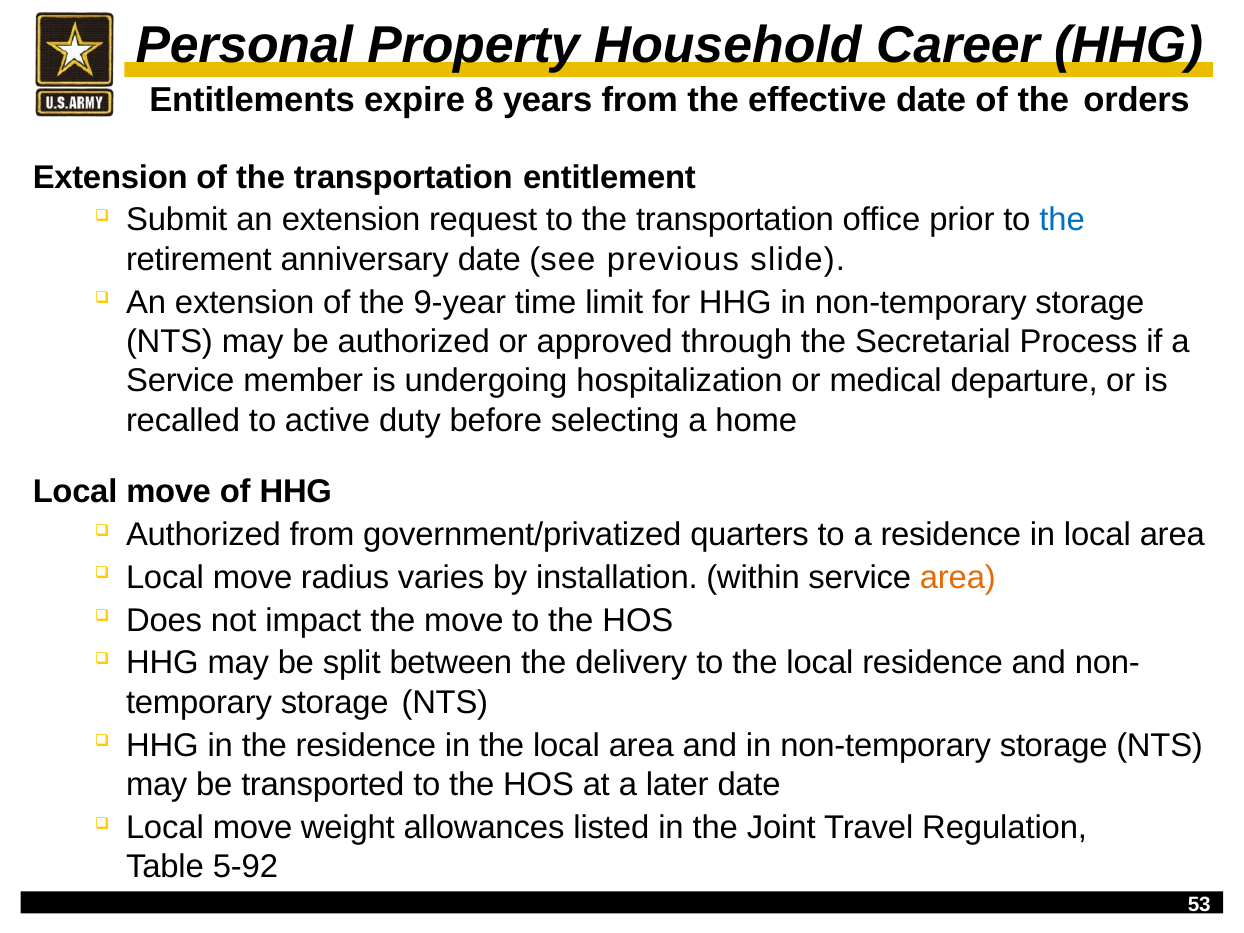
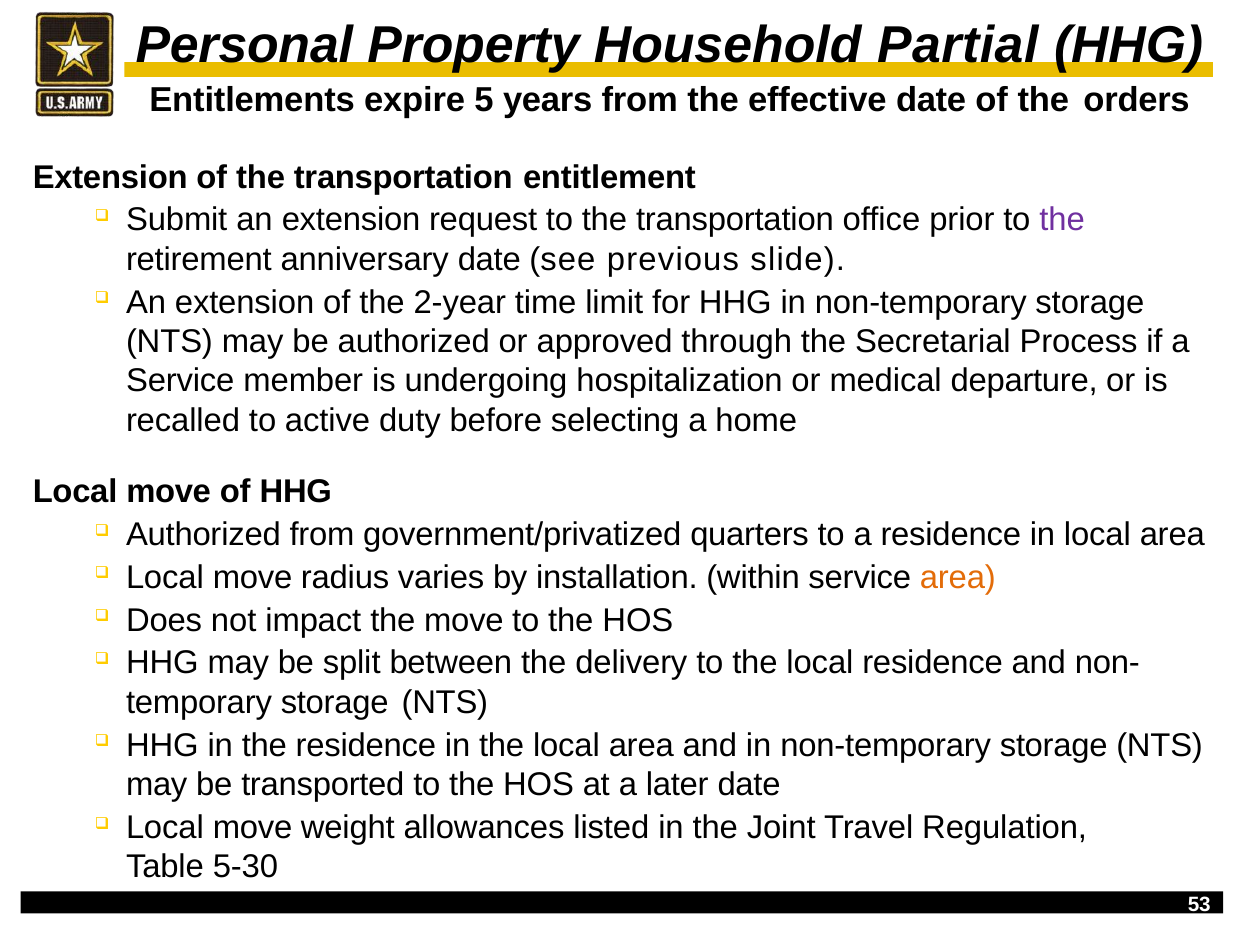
Career: Career -> Partial (958, 45)
8: 8 -> 5 (484, 101)
the colour: blue -> purple (1062, 220)
9-year: 9-year -> 2-year (460, 302)
5-92: 5-92 -> 5-30 (245, 867)
